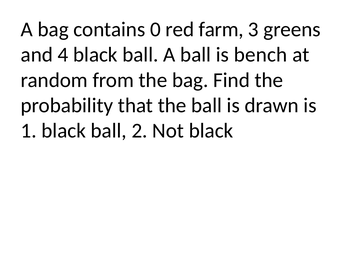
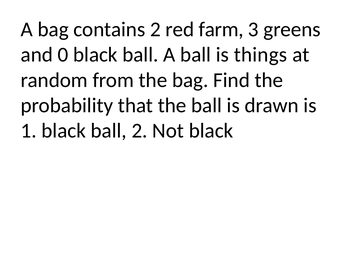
contains 0: 0 -> 2 (155, 29)
4: 4 -> 0 (63, 55)
bench: bench -> things (261, 55)
